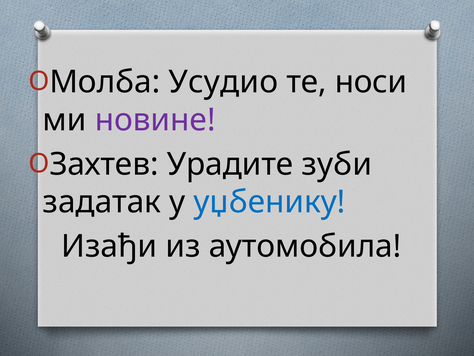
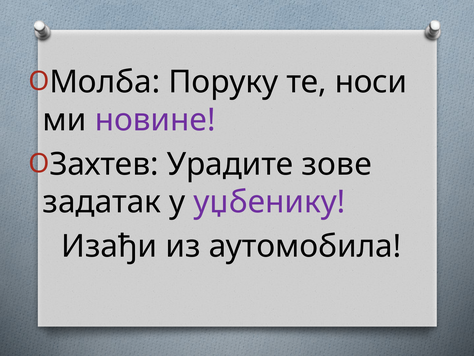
Усудио: Усудио -> Поруку (223, 82)
зуби: зуби -> зове (337, 164)
уџбенику colour: blue -> purple (269, 202)
